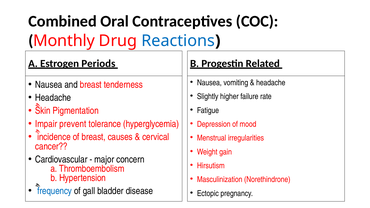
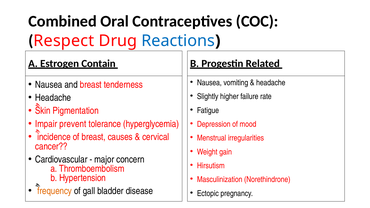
Monthly: Monthly -> Respect (64, 41)
Periods: Periods -> Contain (98, 64)
frequency colour: blue -> orange (55, 191)
